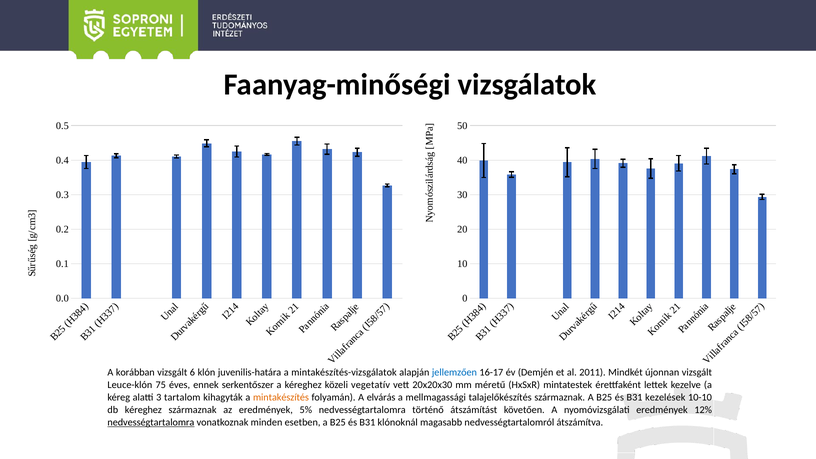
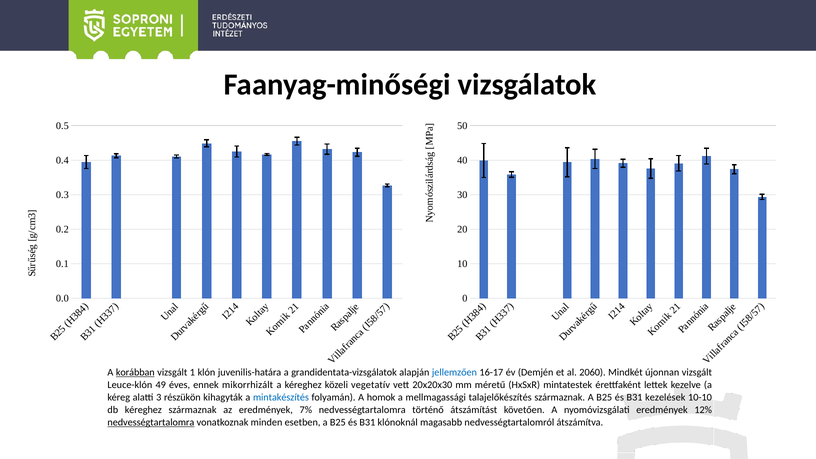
korábban underline: none -> present (135, 373)
vizsgált 6: 6 -> 1 (192, 373)
mintakészítés-vizsgálatok: mintakészítés-vizsgálatok -> grandidentata-vizsgálatok (344, 373)
2011: 2011 -> 2060 (592, 373)
75: 75 -> 49 (161, 385)
serkentőszer: serkentőszer -> mikorrhizált (248, 385)
tartalom: tartalom -> részükön (182, 397)
mintakészítés colour: orange -> blue (281, 397)
elvárás: elvárás -> homok (381, 397)
5%: 5% -> 7% (306, 410)
